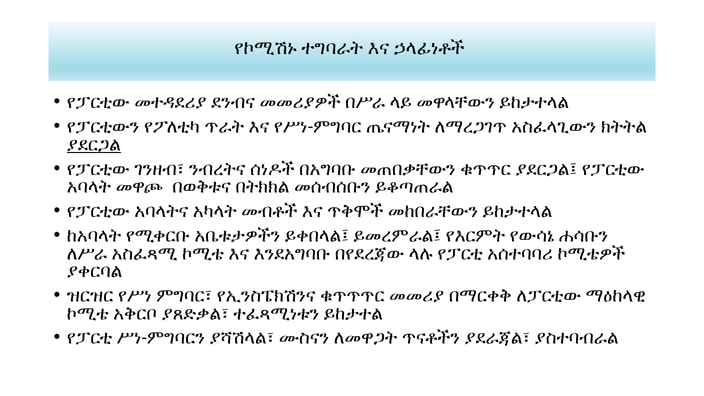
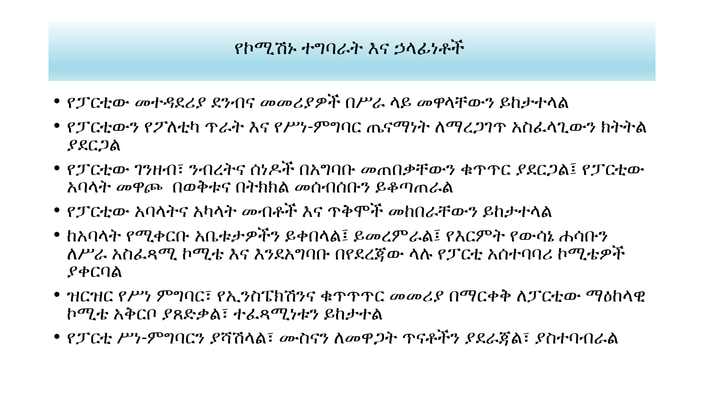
ያደርጋል underline: present -> none (94, 145)
